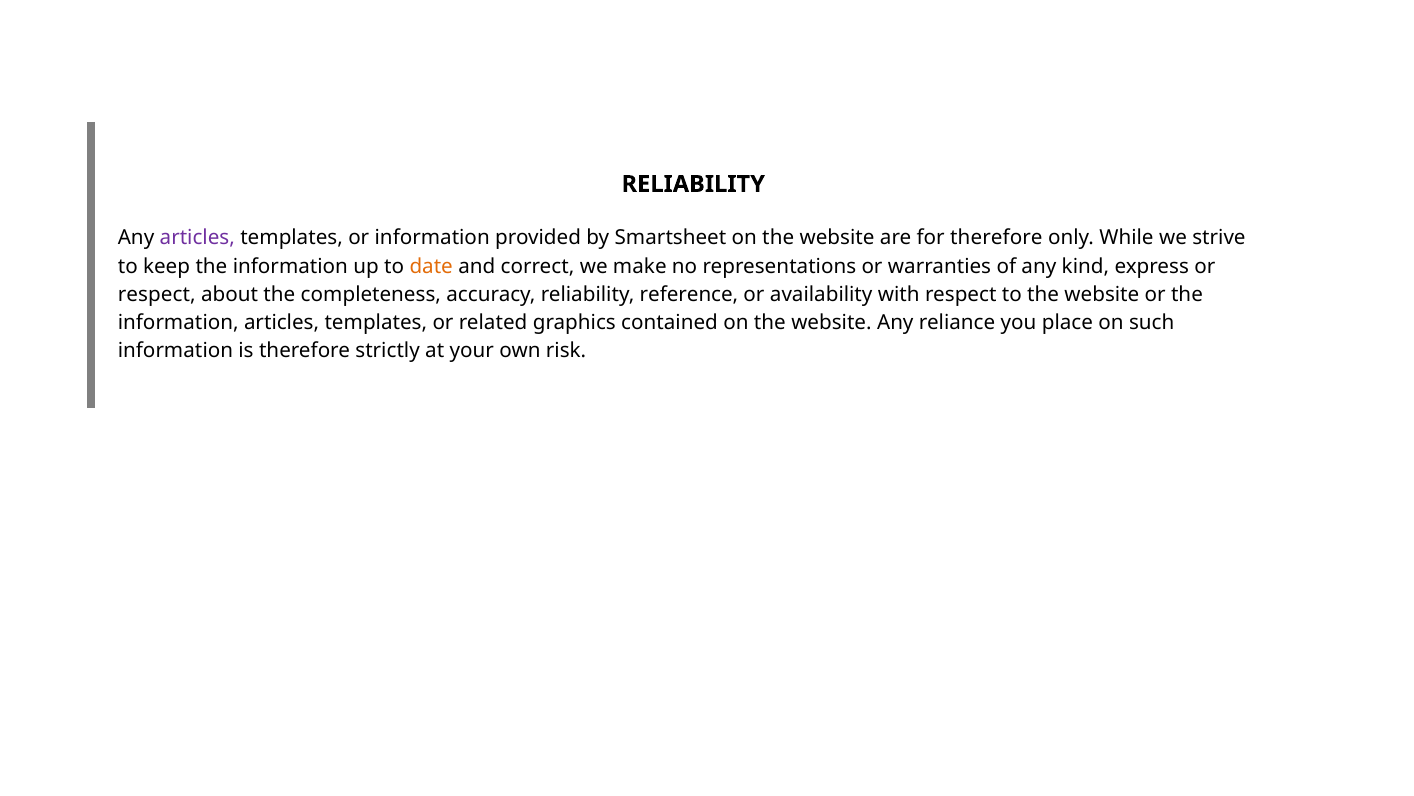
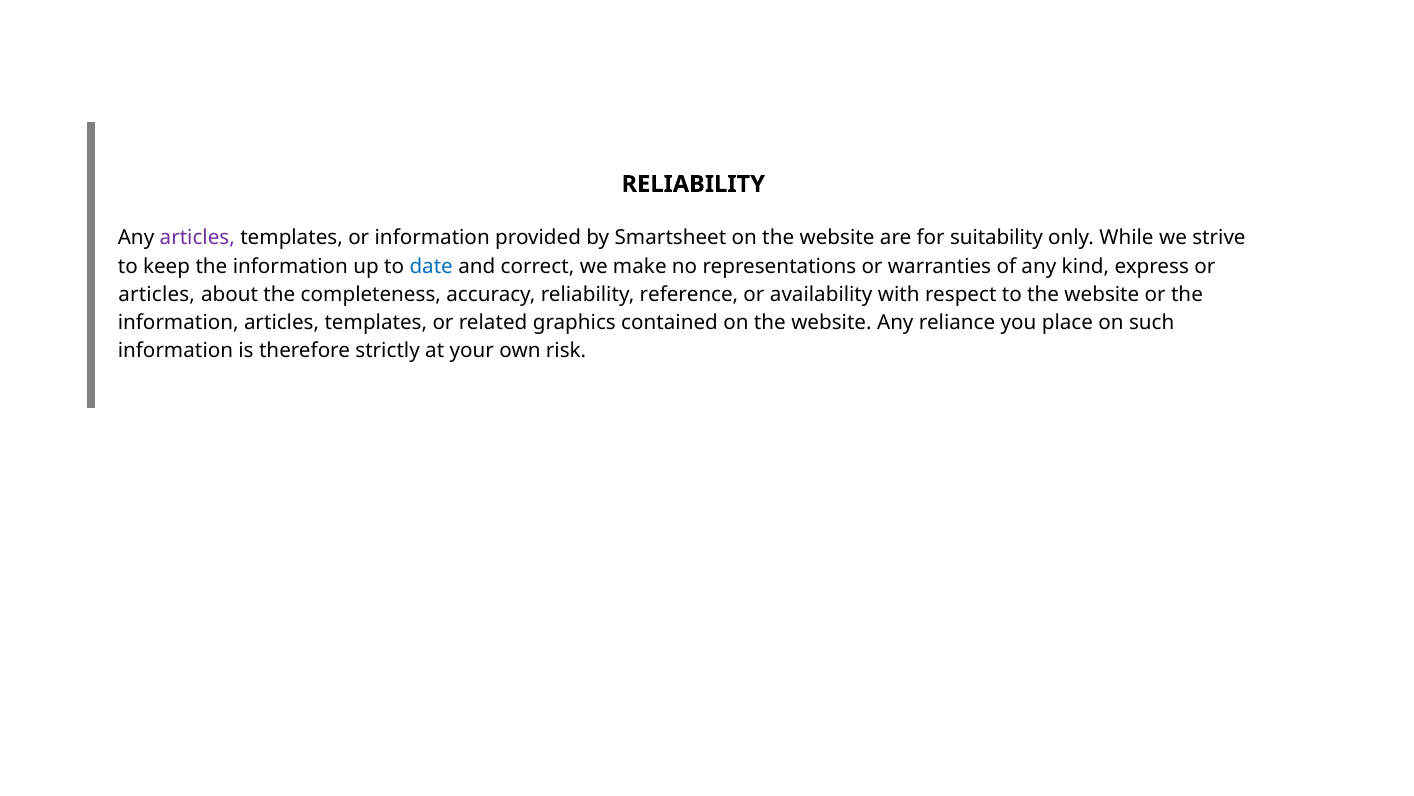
for therefore: therefore -> suitability (996, 238)
date colour: orange -> blue (431, 266)
respect: respect -> articles (157, 294)
